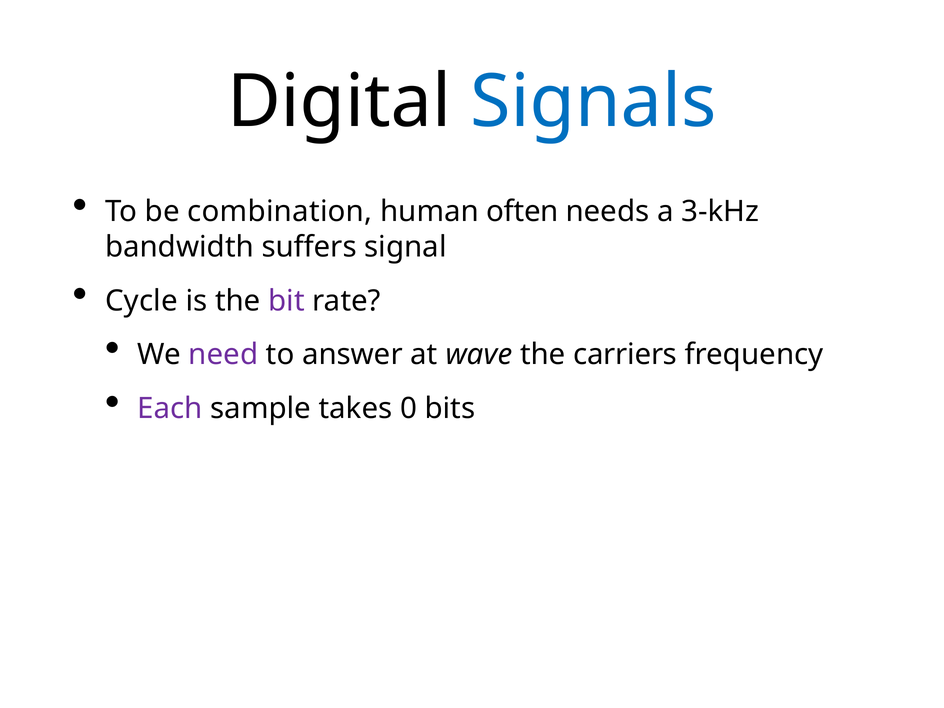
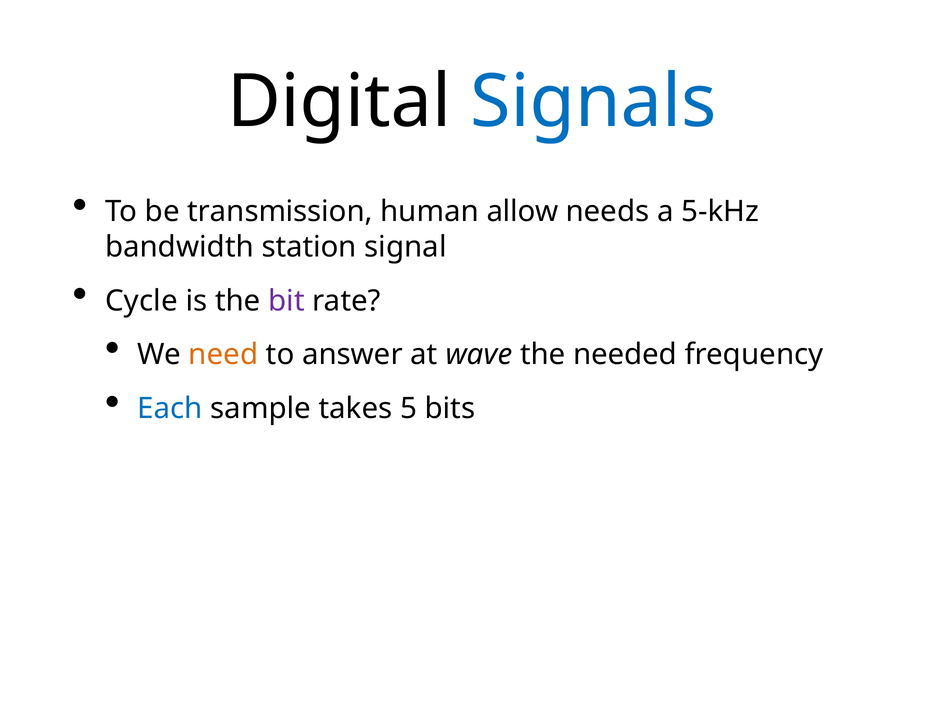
combination: combination -> transmission (280, 212)
often: often -> allow (523, 212)
3-kHz: 3-kHz -> 5-kHz (720, 212)
suffers: suffers -> station (309, 247)
need colour: purple -> orange (223, 355)
carriers: carriers -> needed (625, 355)
Each colour: purple -> blue (170, 409)
0: 0 -> 5 (409, 409)
